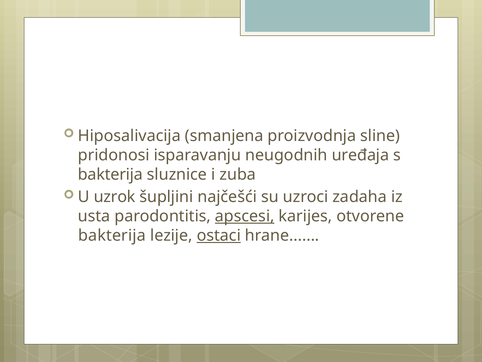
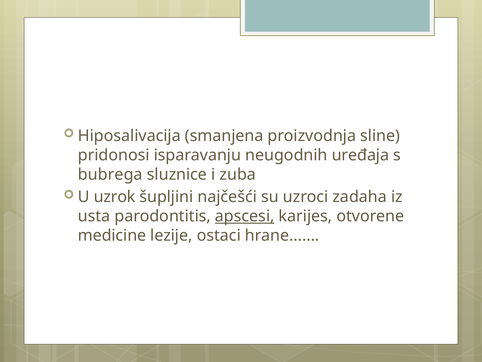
bakterija: bakterija -> bubrega (110, 174)
bakterija: bakterija -> medicine (112, 235)
ostaci underline: present -> none (219, 235)
